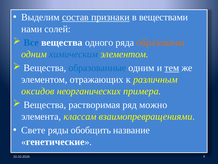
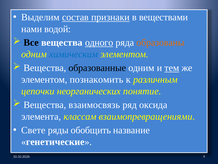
солей: солей -> водой (58, 29)
Все colour: blue -> black (31, 42)
одного underline: none -> present (99, 42)
образованные colour: blue -> black (97, 68)
отражающих: отражающих -> познакомить (97, 79)
оксидов: оксидов -> цепочки (38, 91)
примера: примера -> понятие (142, 91)
растворимая: растворимая -> взаимосвязь (94, 105)
можно: можно -> оксида (153, 105)
